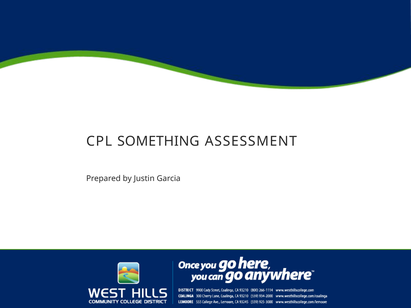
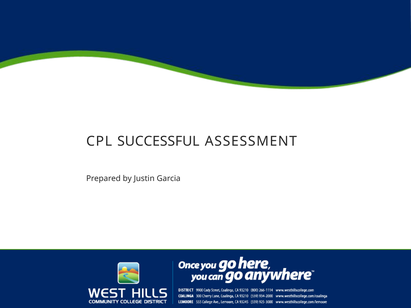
SOMETHING: SOMETHING -> SUCCESSFUL (158, 141)
